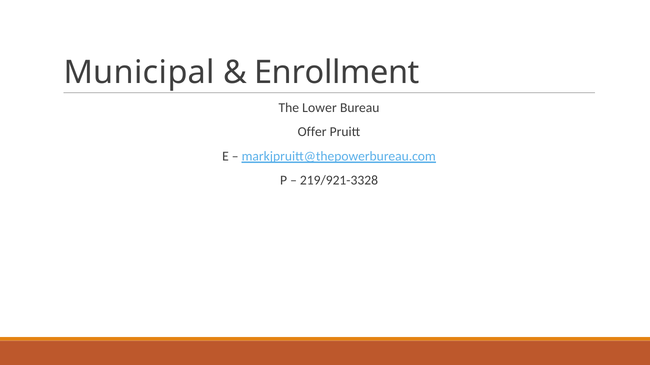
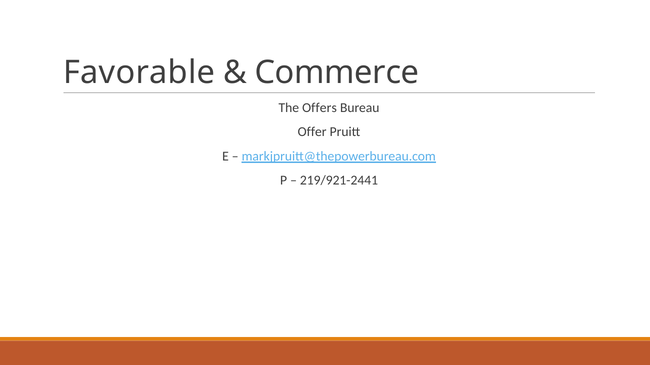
Municipal: Municipal -> Favorable (139, 73)
Enrollment: Enrollment -> Commerce (337, 73)
Lower: Lower -> Offers (319, 108)
219/921-3328: 219/921-3328 -> 219/921-2441 (339, 181)
